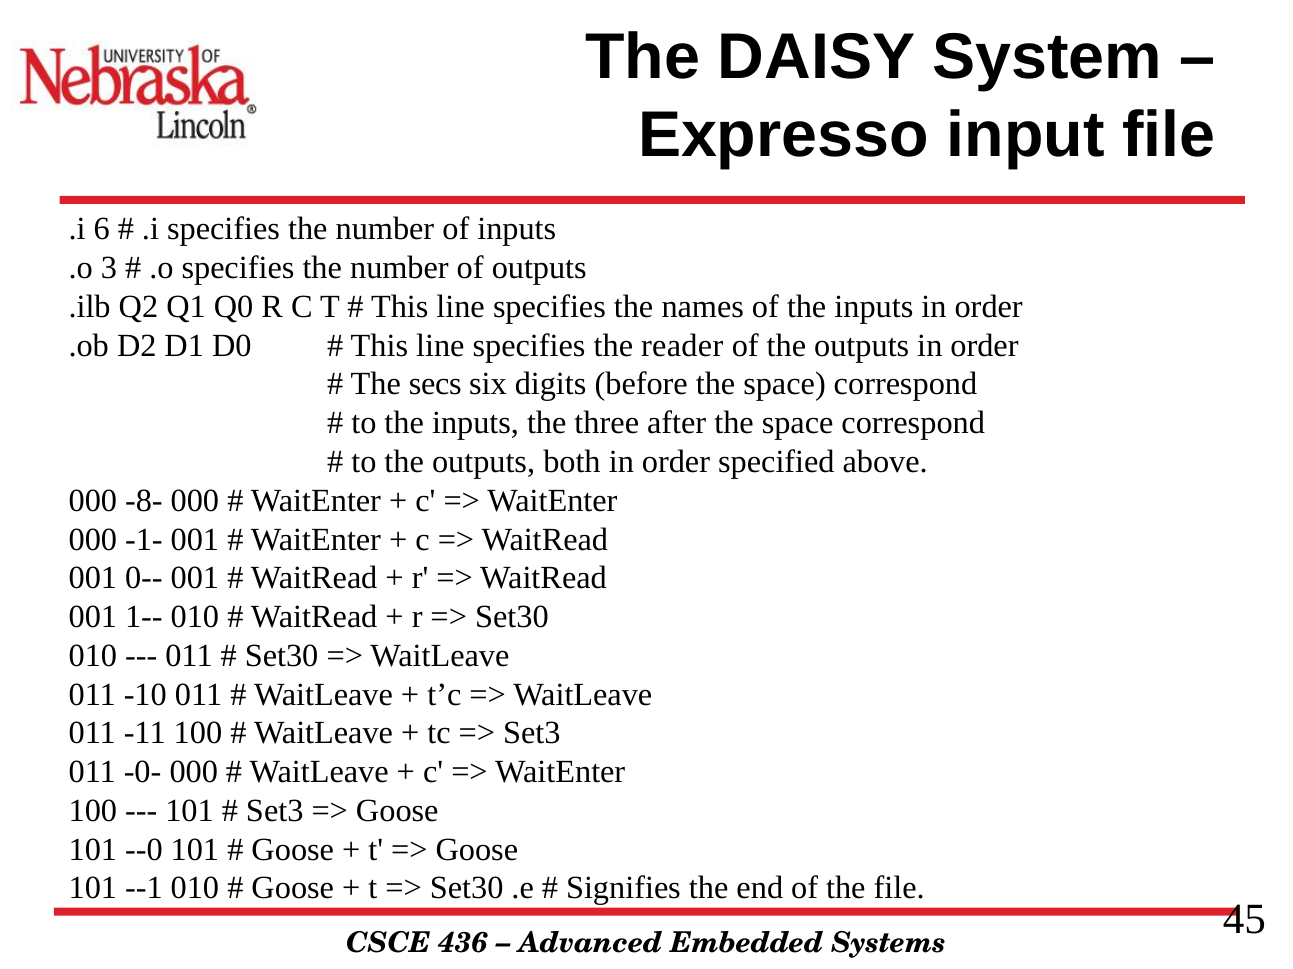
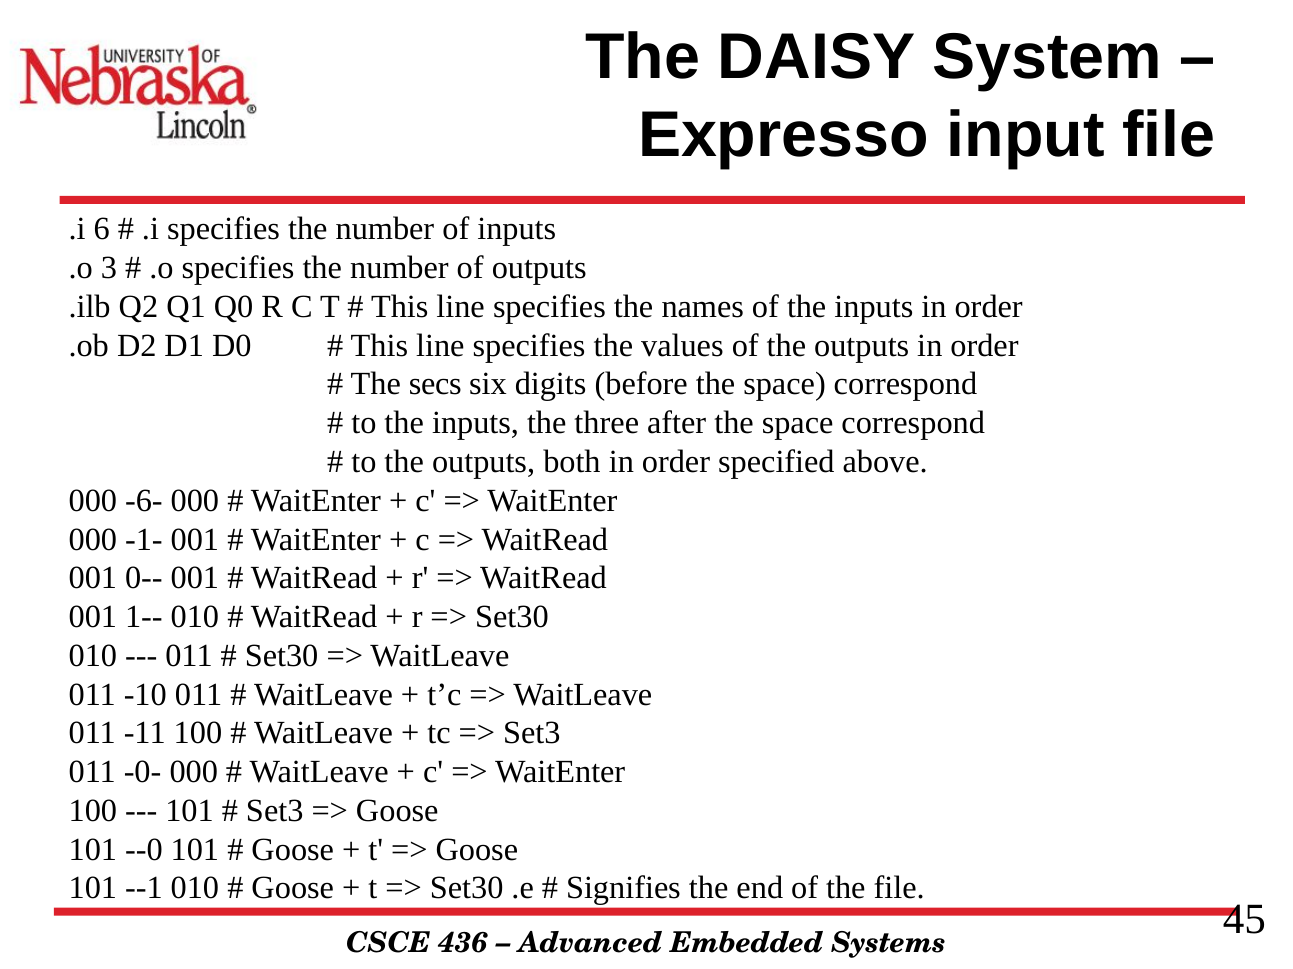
reader: reader -> values (682, 346)
-8-: -8- -> -6- (144, 501)
